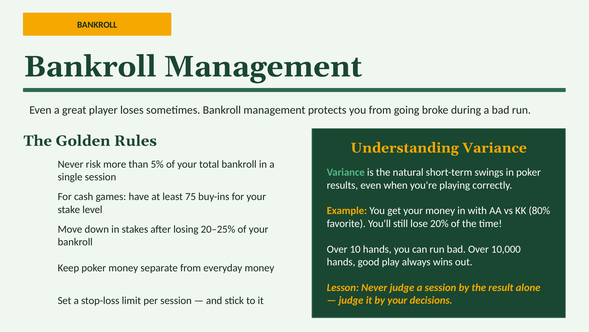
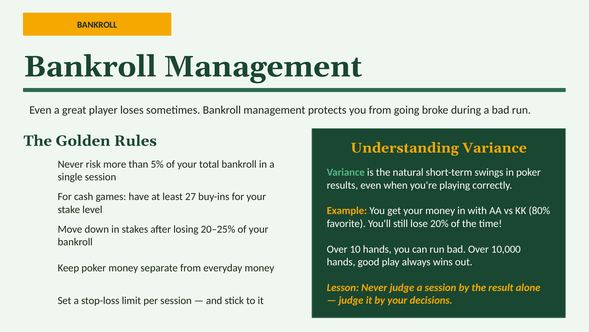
75: 75 -> 27 (190, 196)
